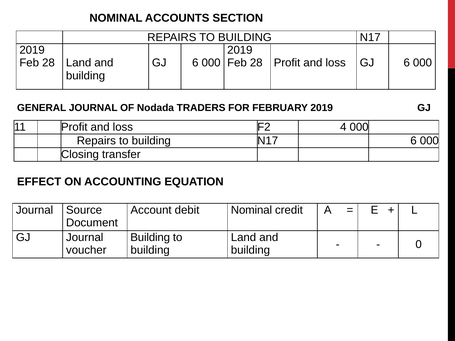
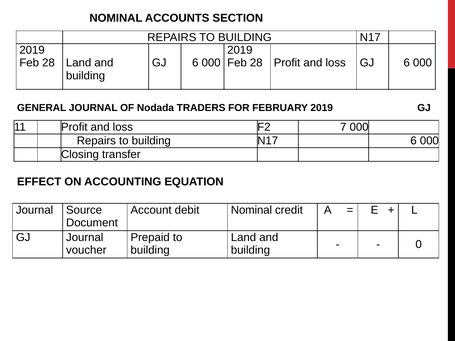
4: 4 -> 7 (343, 127)
Building: Building -> Prepaid (150, 237)
